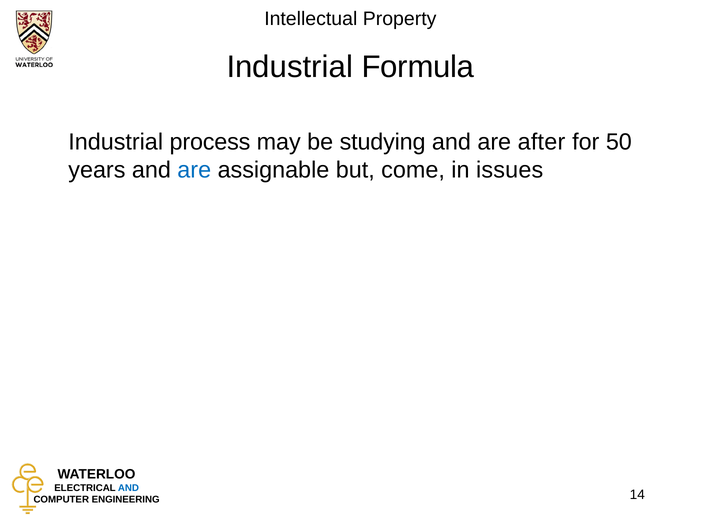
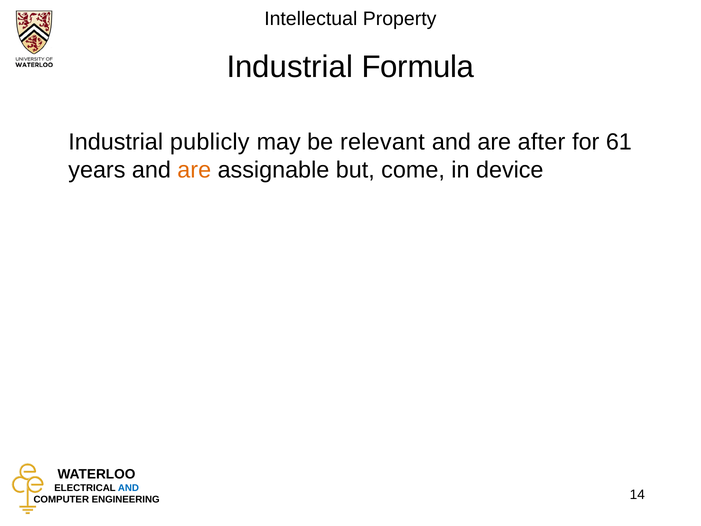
process: process -> publicly (210, 142)
studying: studying -> relevant (382, 142)
50: 50 -> 61 (619, 142)
are colour: blue -> orange (194, 170)
issues: issues -> device (510, 170)
